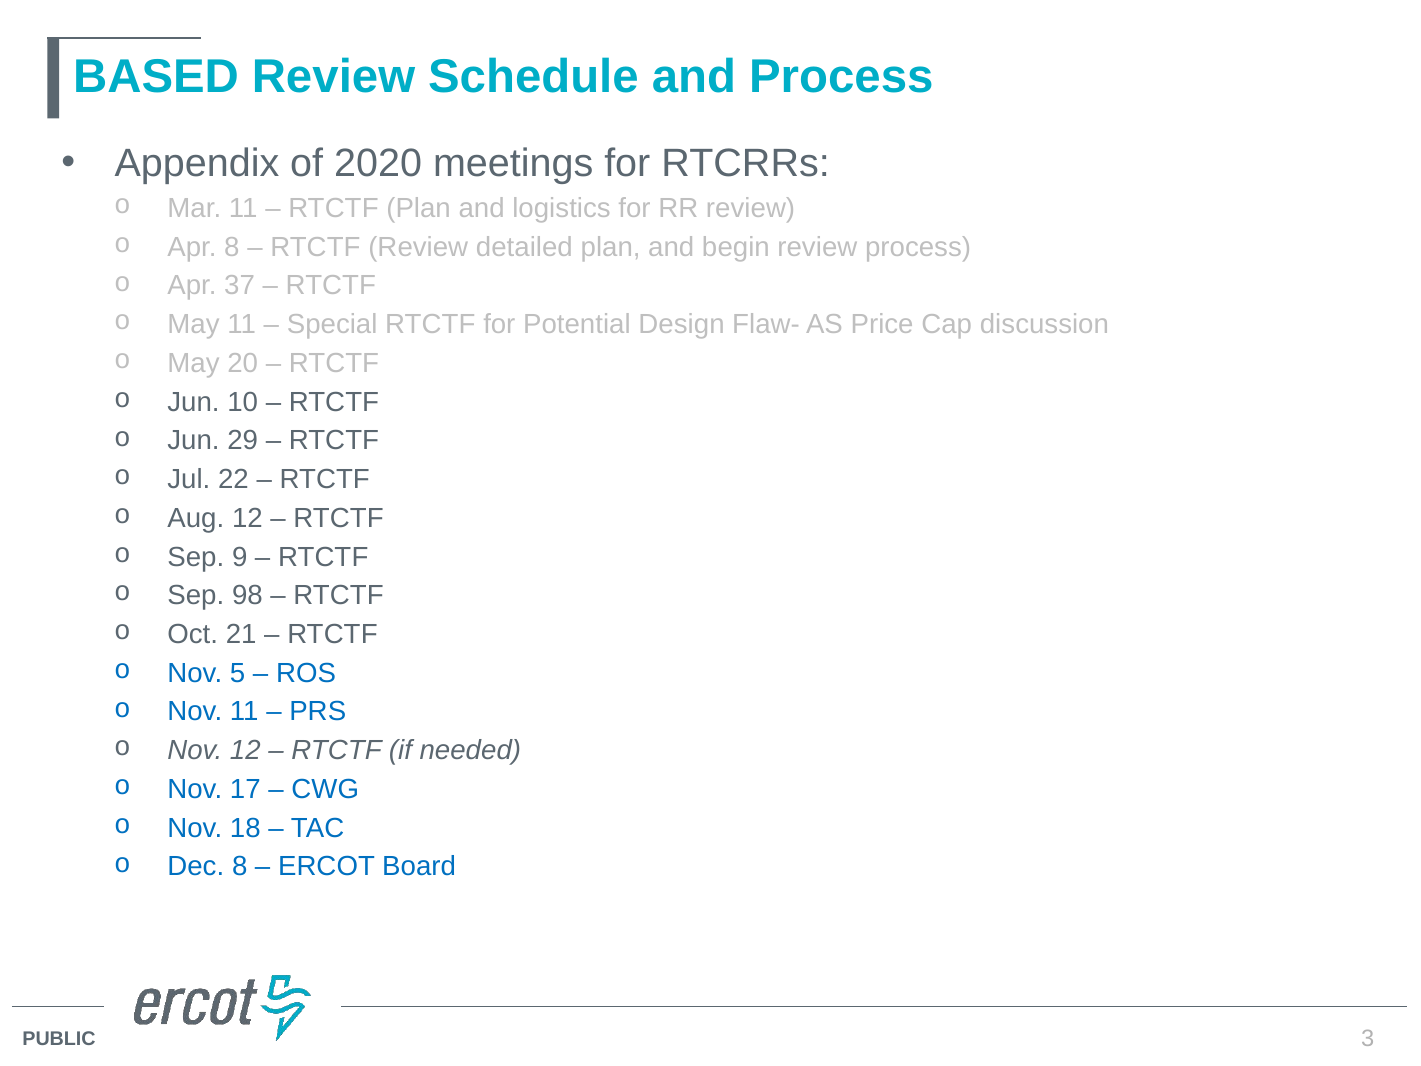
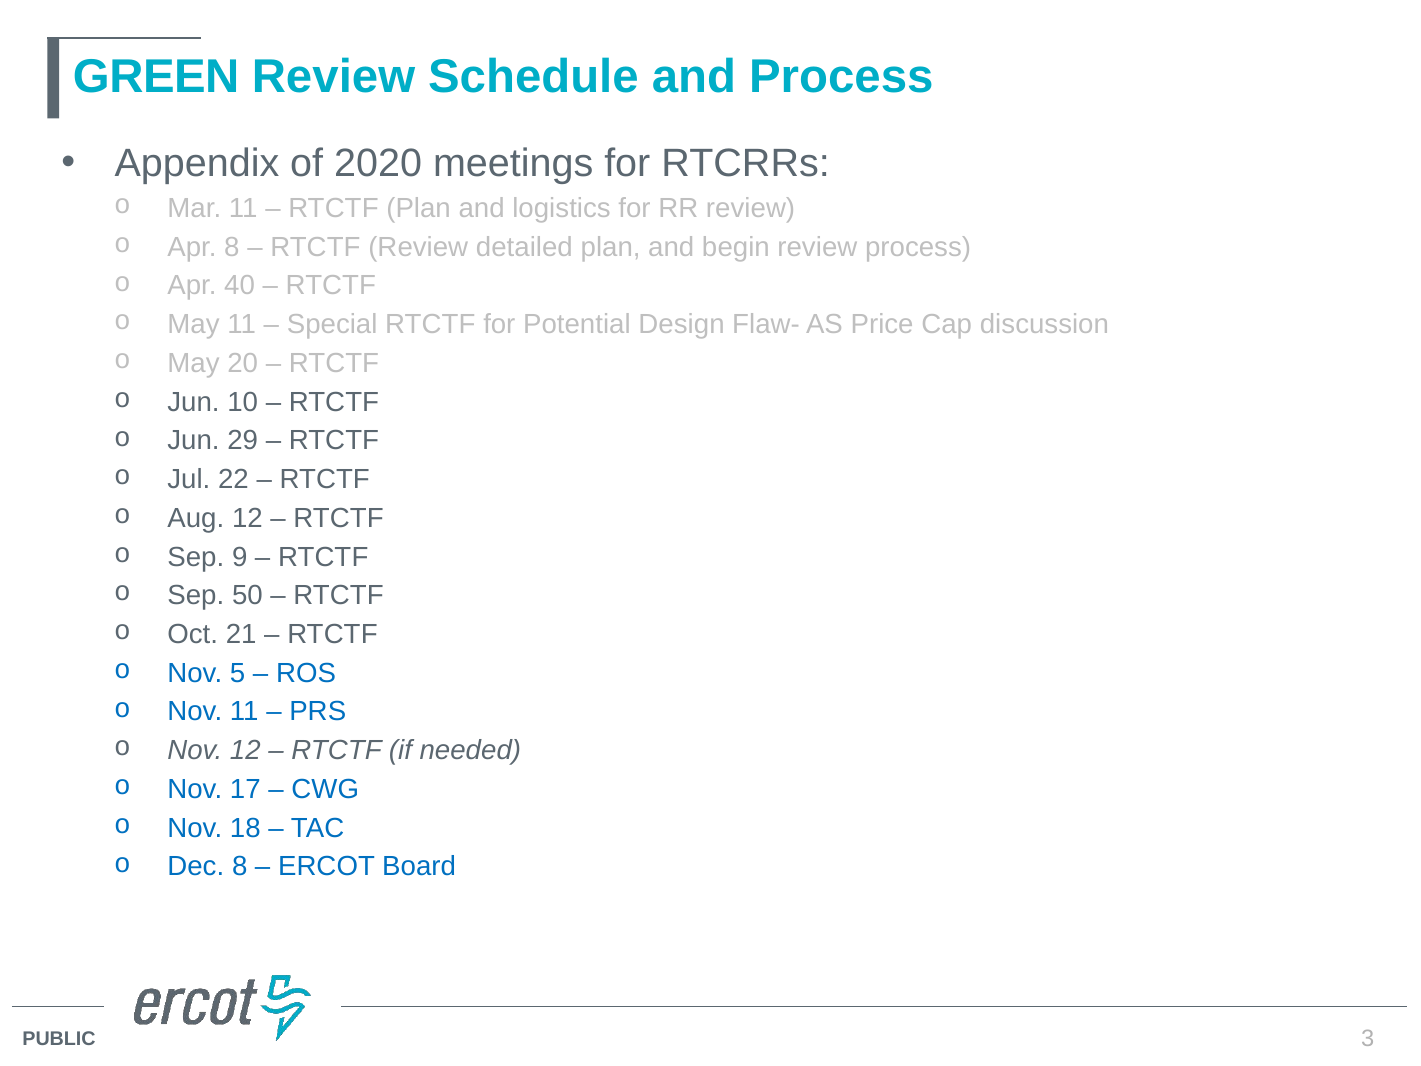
BASED: BASED -> GREEN (156, 77)
37: 37 -> 40 (240, 286)
98: 98 -> 50 (247, 595)
